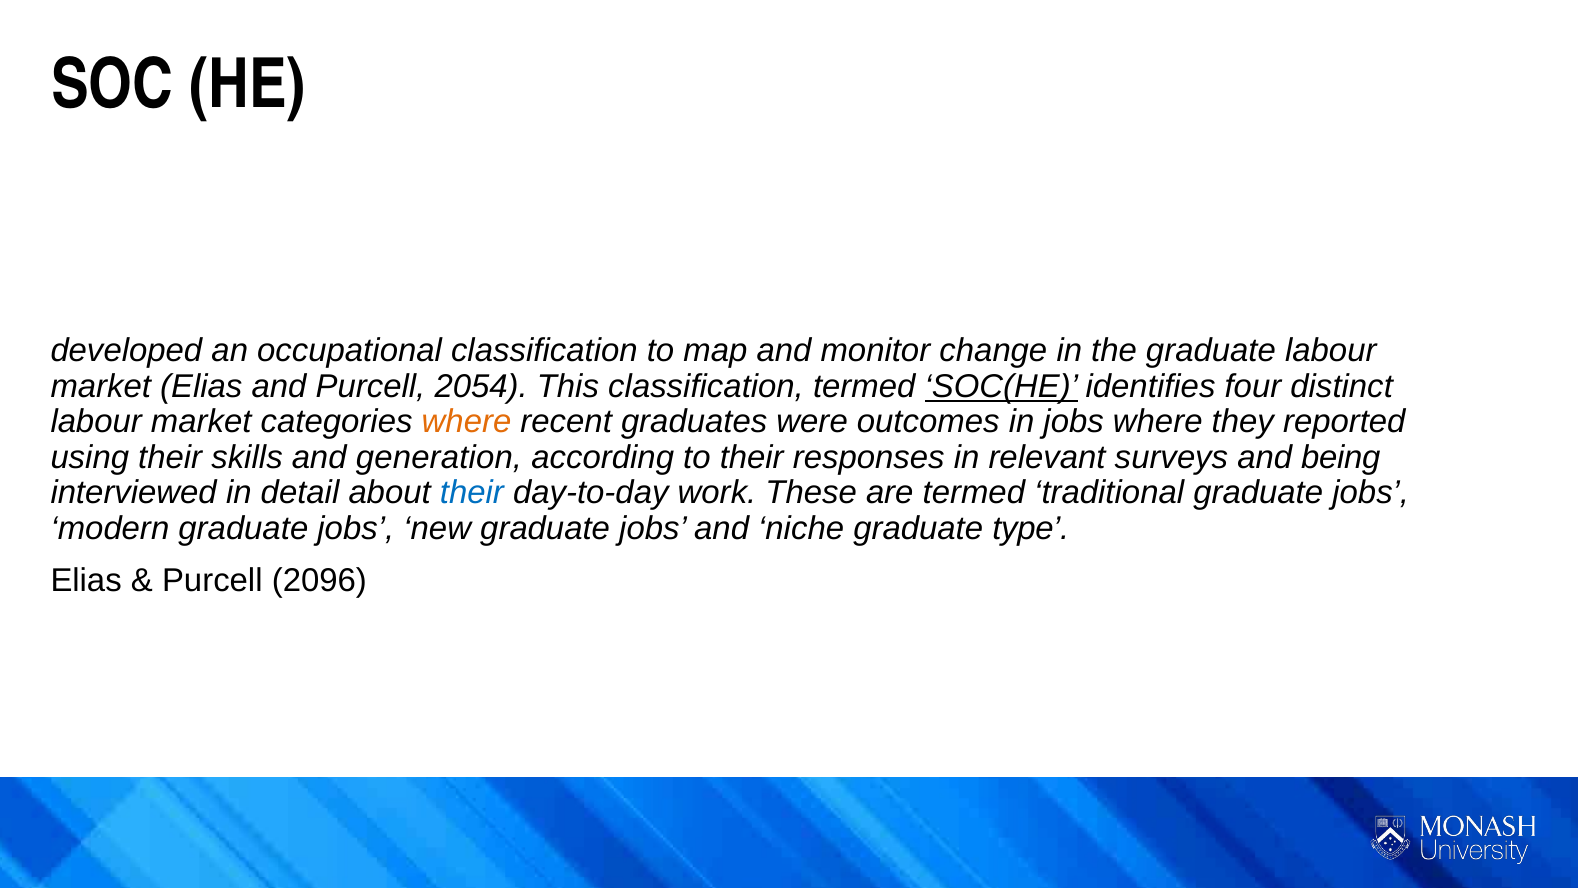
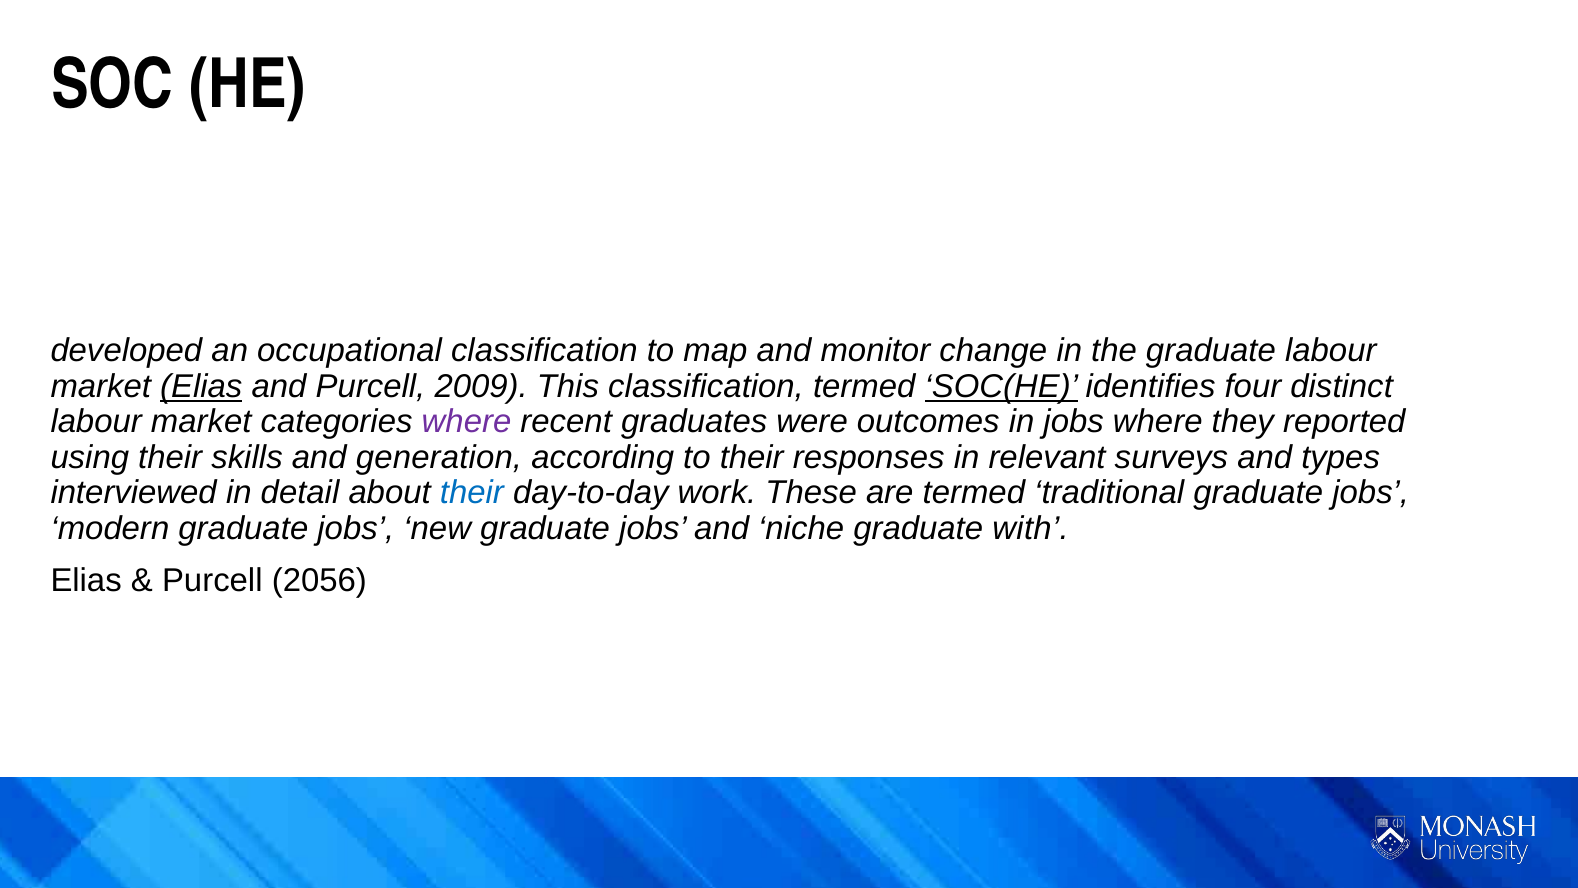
Elias underline: none -> present (201, 386)
2054: 2054 -> 2009 (481, 386)
where colour: orange -> purple (467, 422)
being: being -> types (1341, 457)
type: type -> with (1031, 528)
2096: 2096 -> 2056 (319, 580)
